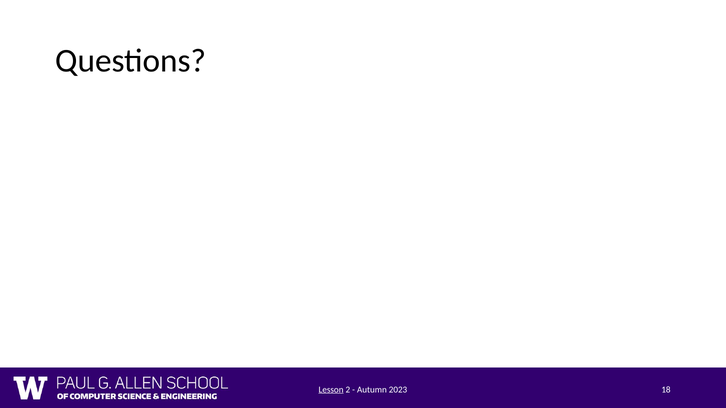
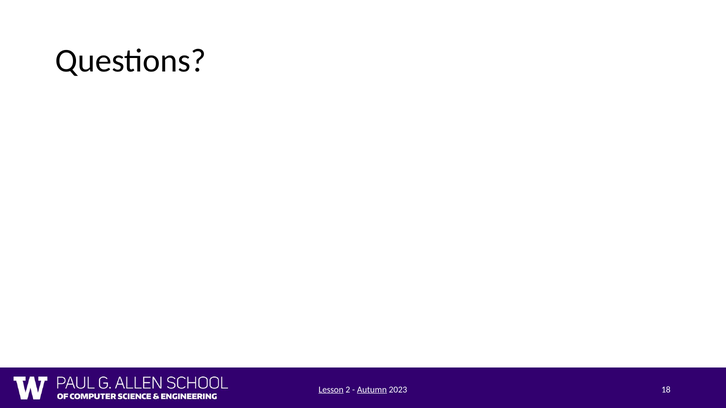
Autumn underline: none -> present (372, 390)
